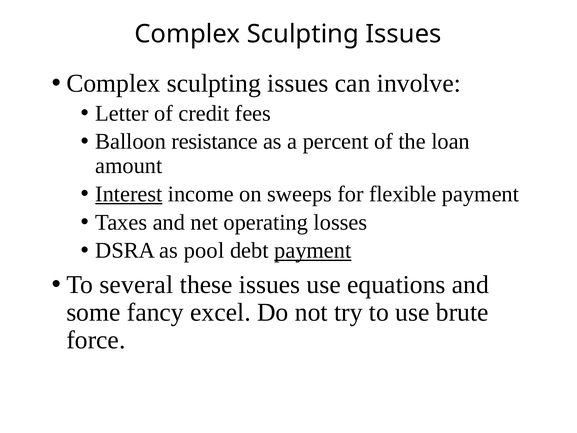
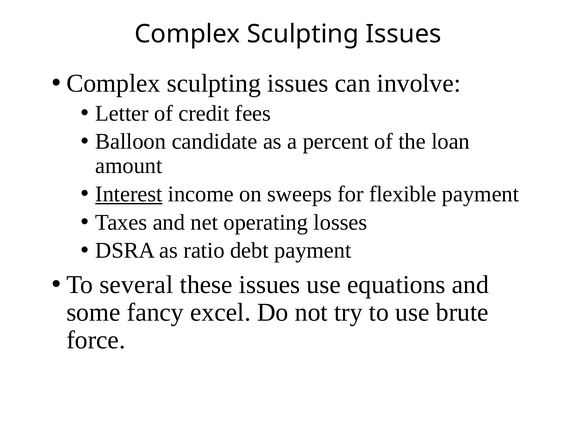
resistance: resistance -> candidate (215, 141)
pool: pool -> ratio (204, 250)
payment underline: present -> none (313, 250)
